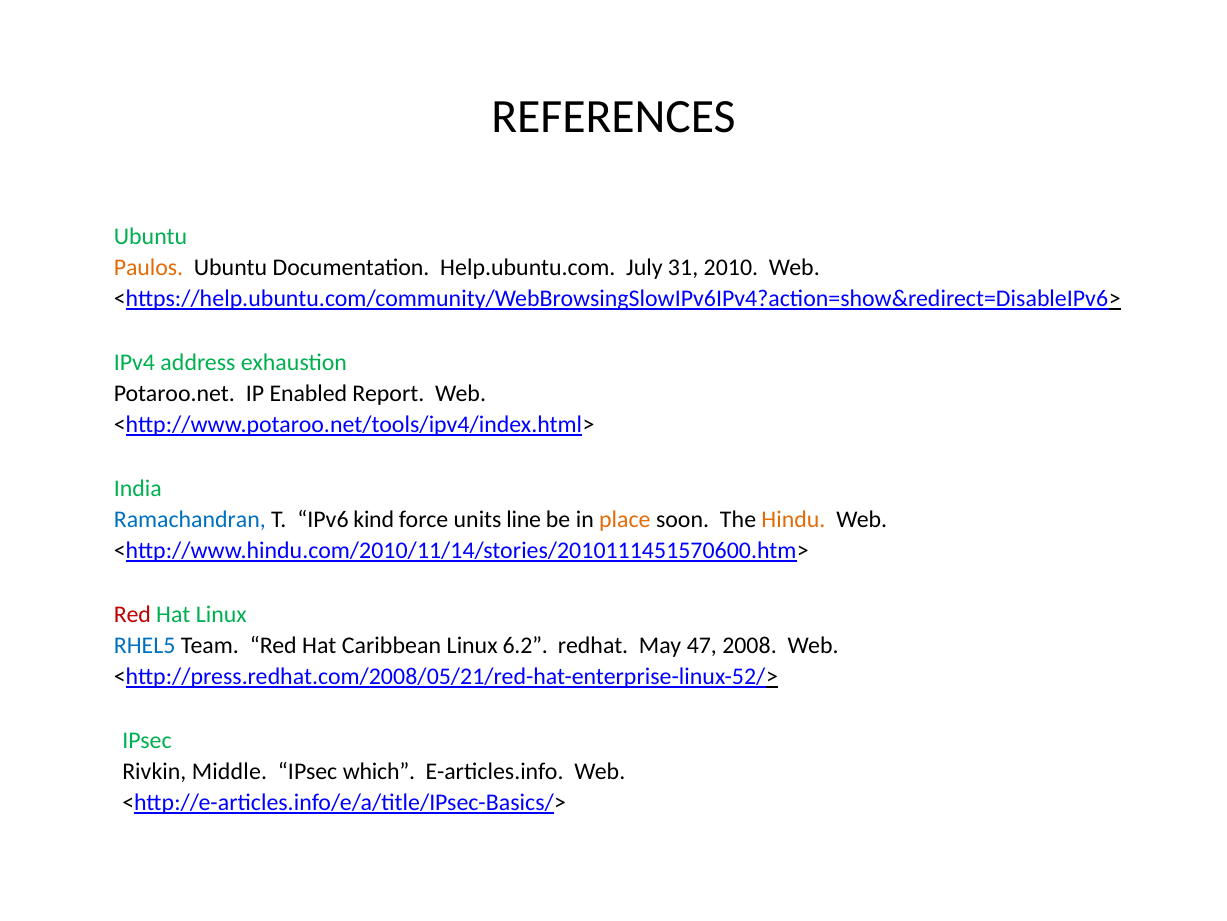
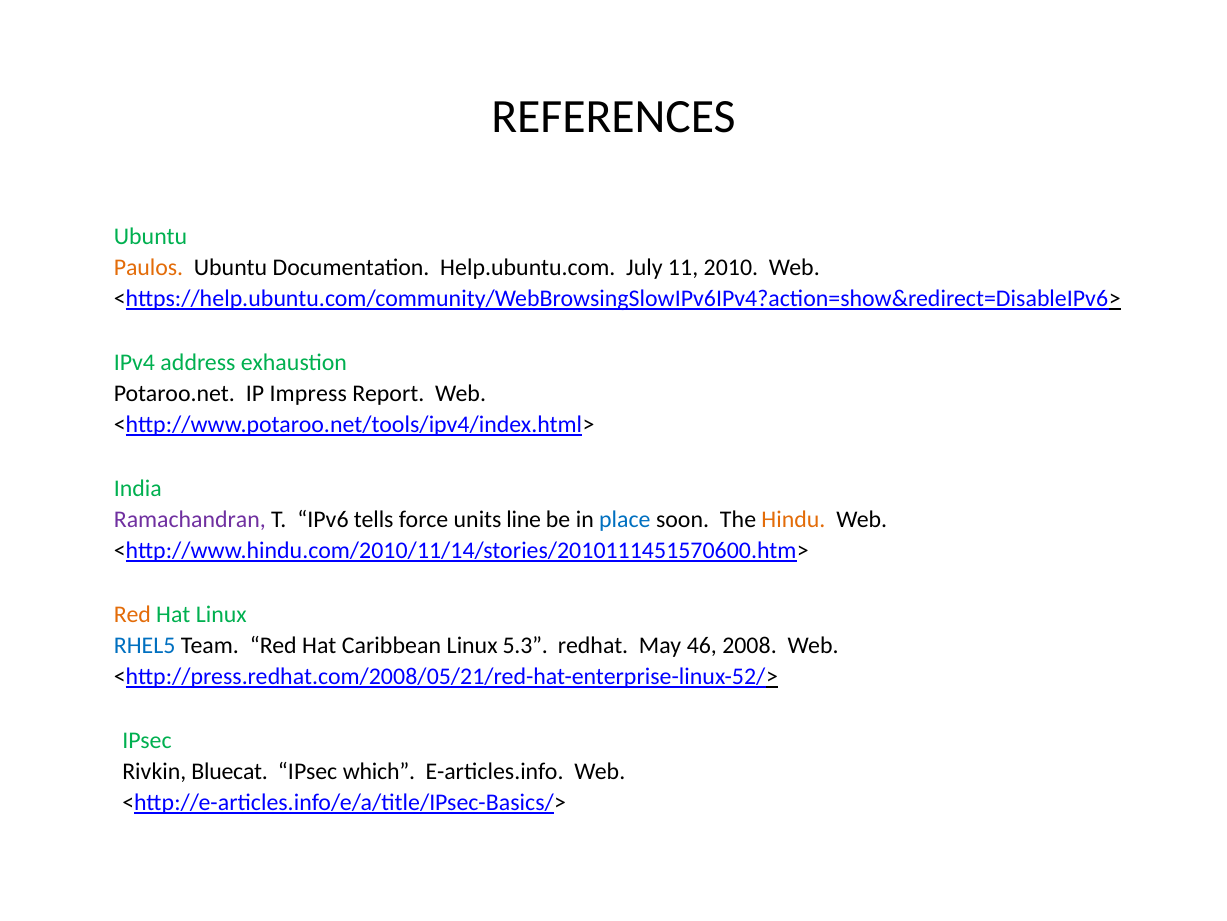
31: 31 -> 11 (683, 268)
Enabled: Enabled -> Impress (308, 393)
Ramachandran colour: blue -> purple (190, 519)
kind: kind -> tells (374, 519)
place colour: orange -> blue (625, 519)
Red colour: red -> orange (132, 615)
6.2: 6.2 -> 5.3 (525, 645)
47: 47 -> 46 (702, 645)
Middle: Middle -> Bluecat (230, 771)
